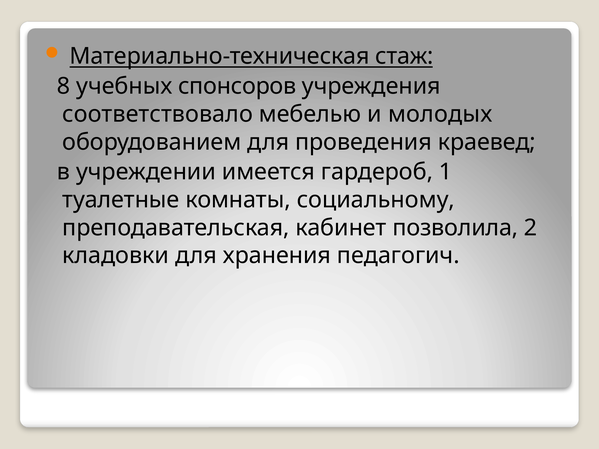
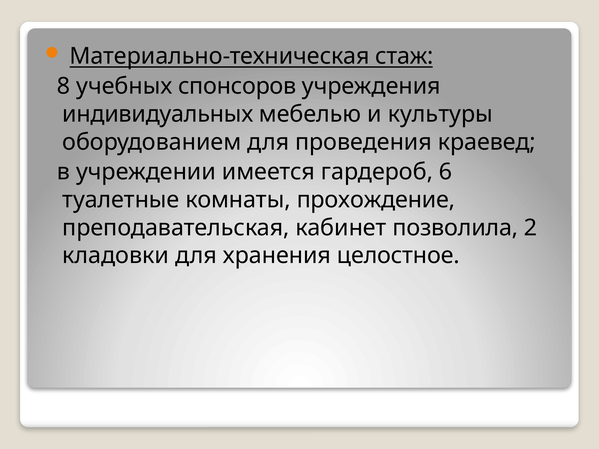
соответствовало: соответствовало -> индивидуальных (158, 114)
молодых: молодых -> культуры (440, 114)
1: 1 -> 6 (446, 172)
социальному: социальному -> прохождение (376, 200)
педагогич: педагогич -> целостное (398, 256)
